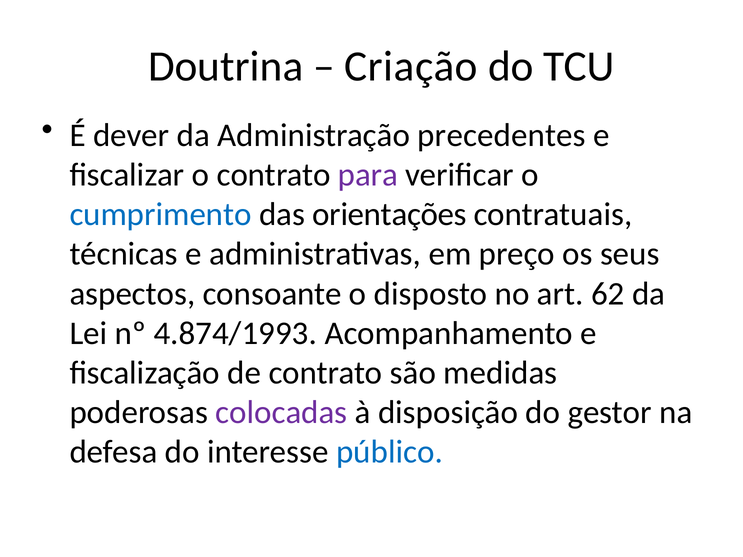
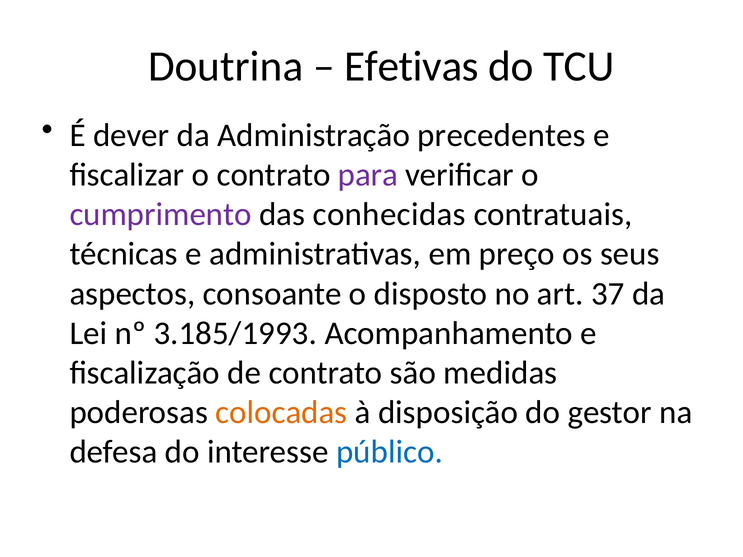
Criação: Criação -> Efetivas (412, 66)
cumprimento colour: blue -> purple (161, 214)
orientações: orientações -> conhecidas (389, 214)
62: 62 -> 37 (608, 294)
4.874/1993: 4.874/1993 -> 3.185/1993 (235, 333)
colocadas colour: purple -> orange (281, 413)
